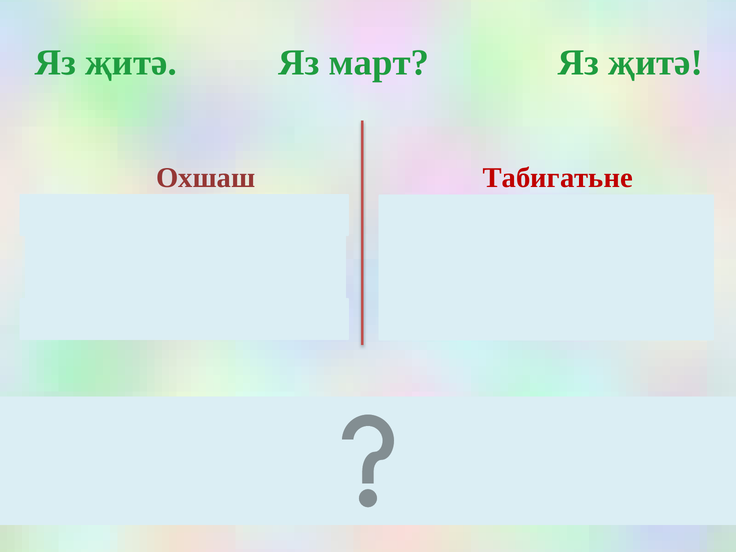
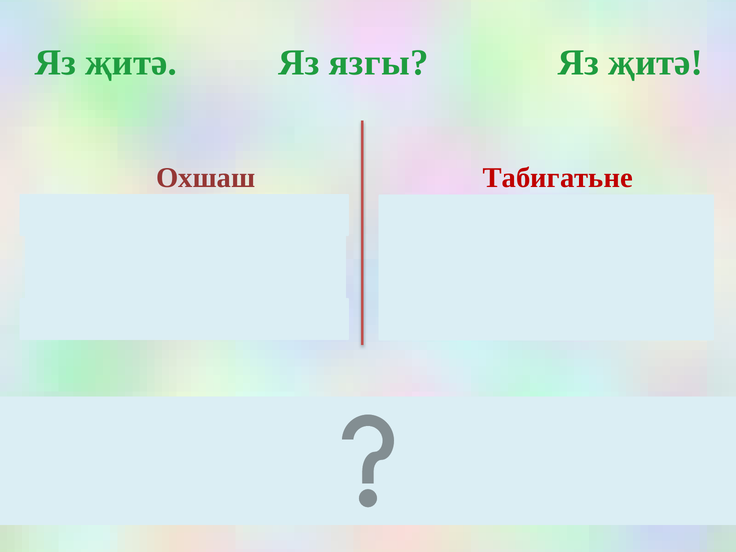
март: март -> язгы (379, 63)
